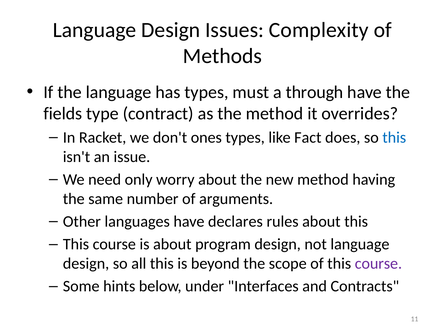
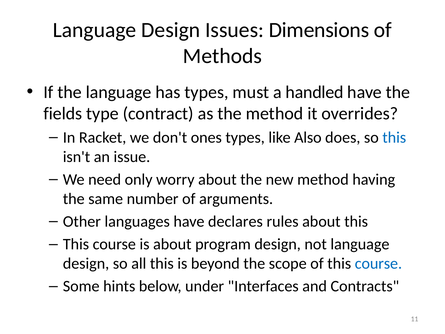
Complexity: Complexity -> Dimensions (319, 30)
through: through -> handled (315, 92)
Fact: Fact -> Also (308, 137)
course colour: purple -> blue (378, 263)
